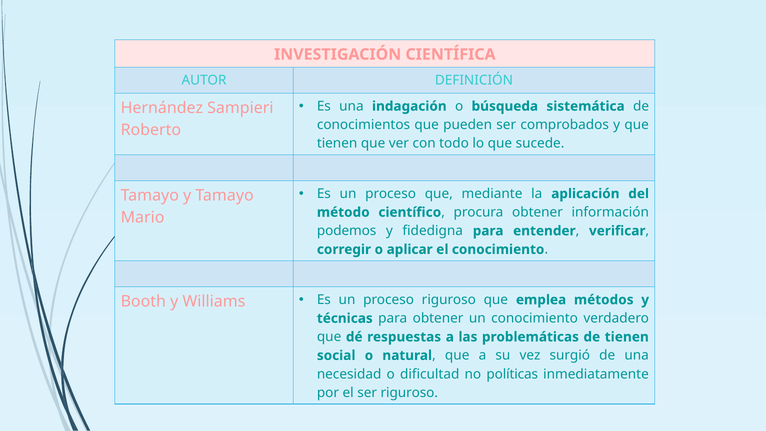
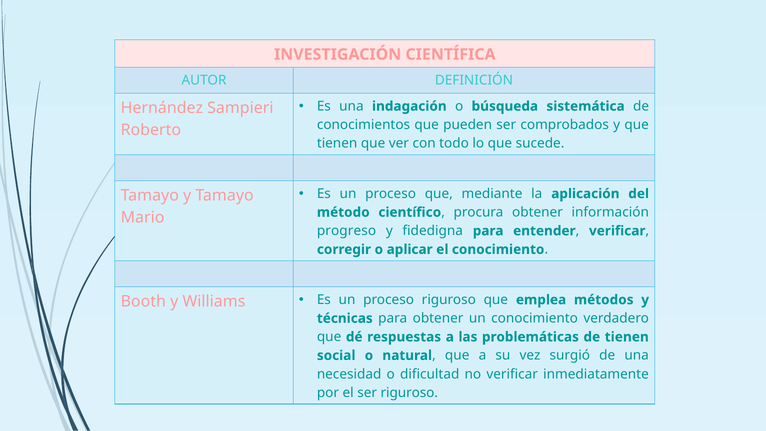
podemos: podemos -> progreso (346, 231)
no políticas: políticas -> verificar (512, 374)
